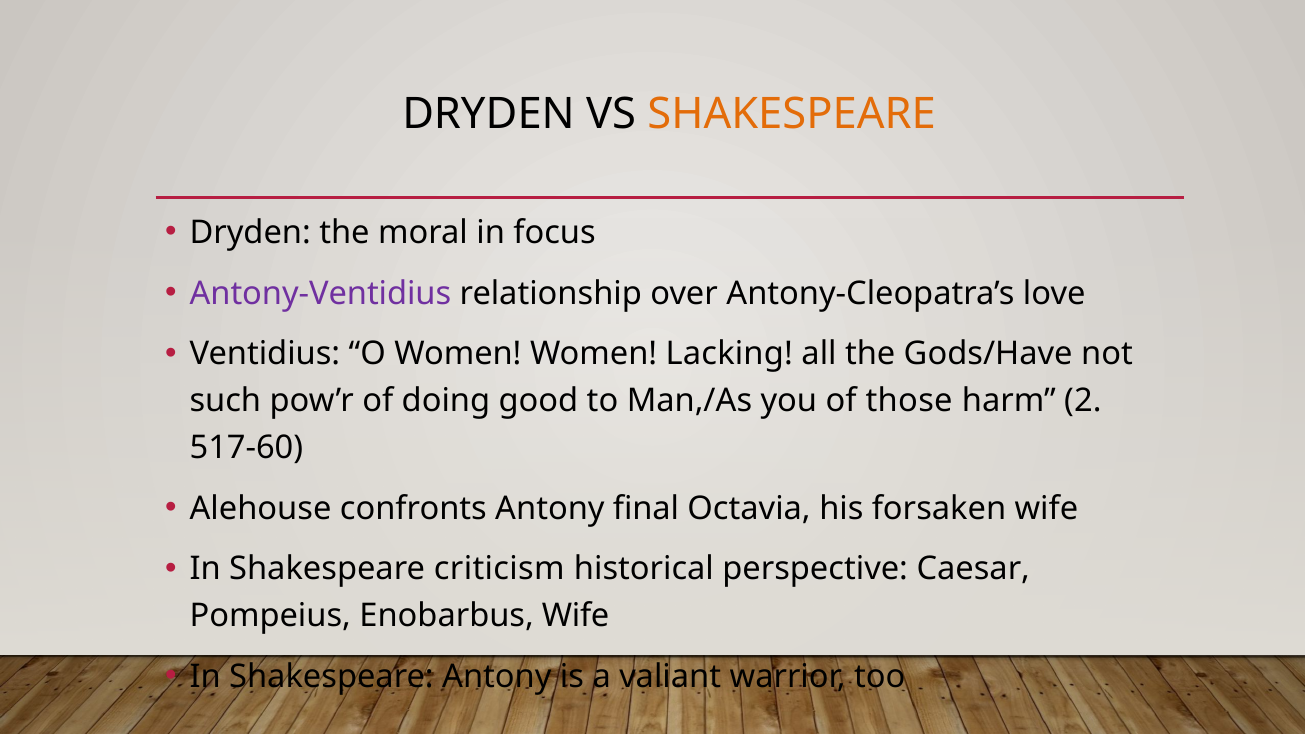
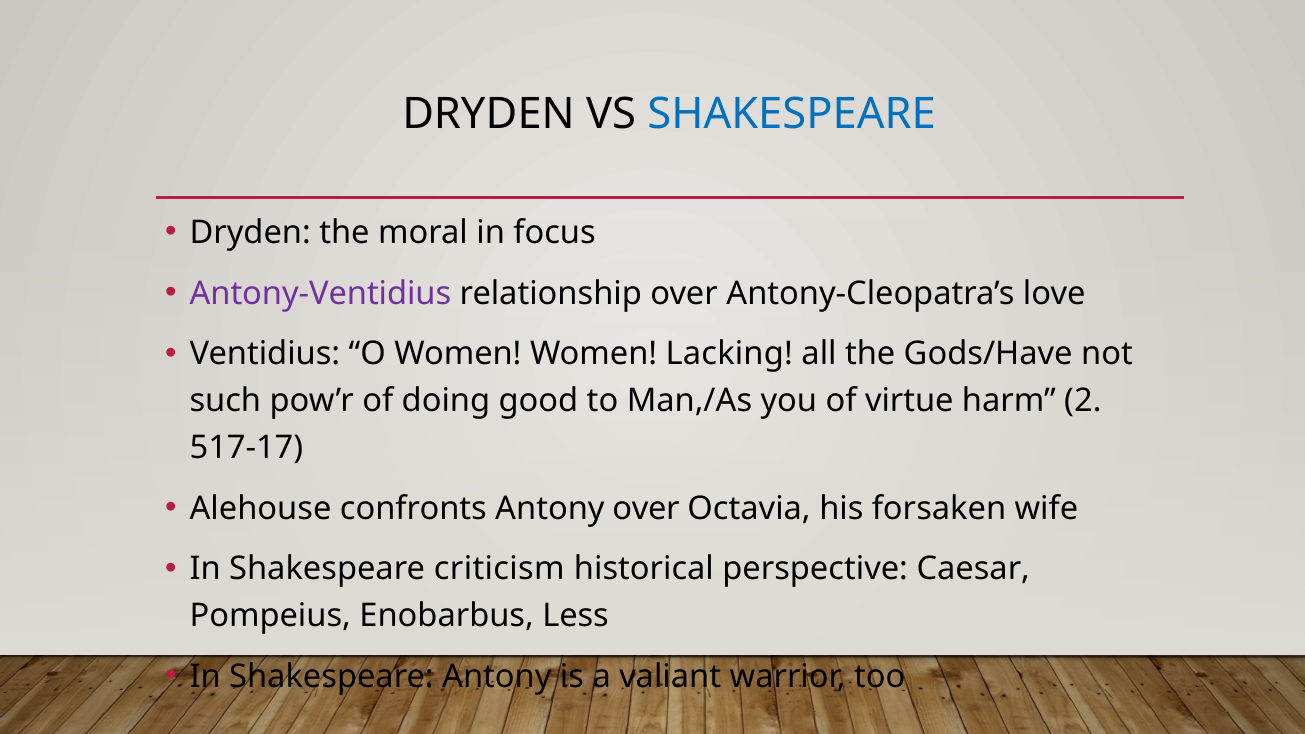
SHAKESPEARE colour: orange -> blue (792, 114)
those: those -> virtue (909, 401)
517-60: 517-60 -> 517-17 (246, 448)
Antony final: final -> over (646, 509)
Enobarbus Wife: Wife -> Less (576, 616)
